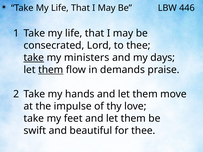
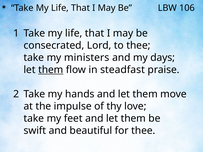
446: 446 -> 106 (187, 8)
take underline: present -> none (34, 58)
demands: demands -> steadfast (123, 70)
